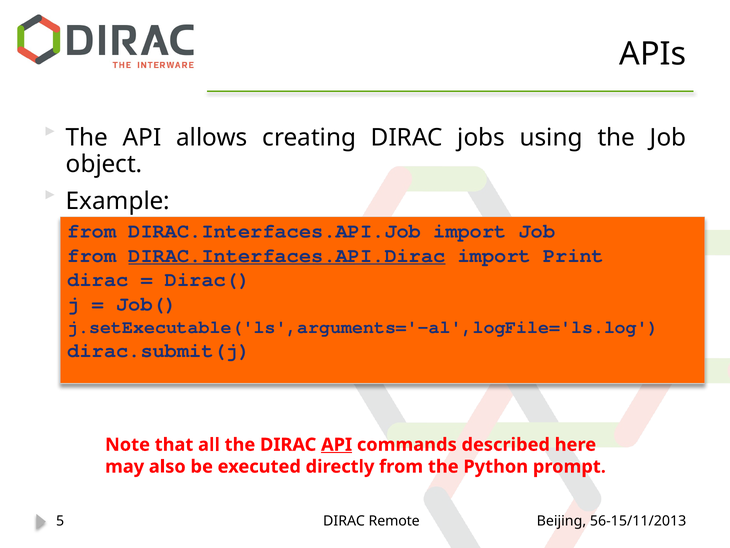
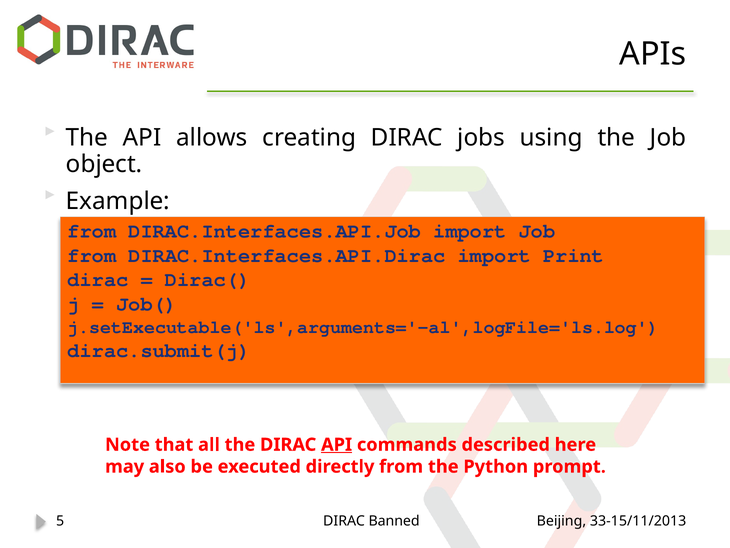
DIRAC.Interfaces.API.Dirac underline: present -> none (287, 255)
Remote: Remote -> Banned (394, 521)
56-15/11/2013: 56-15/11/2013 -> 33-15/11/2013 (638, 521)
